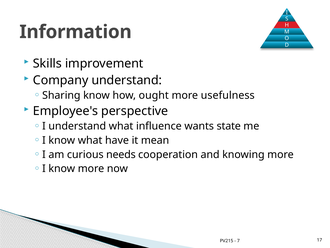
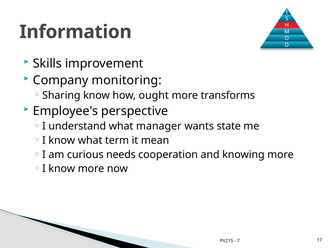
Company understand: understand -> monitoring (127, 80)
usefulness: usefulness -> transforms (228, 95)
influence: influence -> manager (159, 126)
have: have -> term (117, 140)
